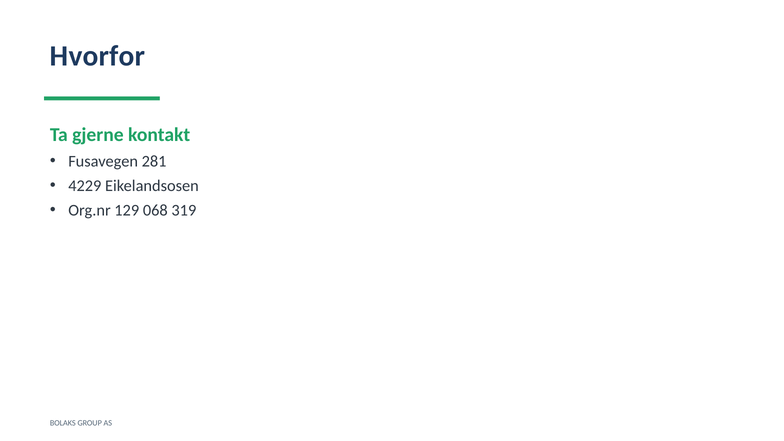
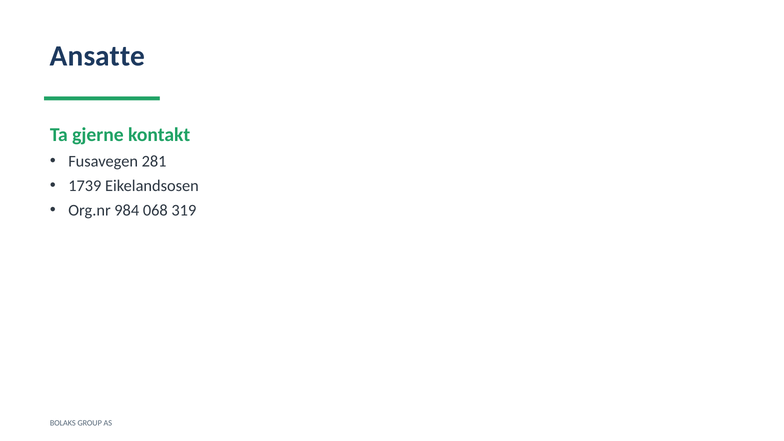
Hvorfor: Hvorfor -> Ansatte (98, 56)
4229: 4229 -> 1739 (85, 186)
129: 129 -> 984 (127, 210)
